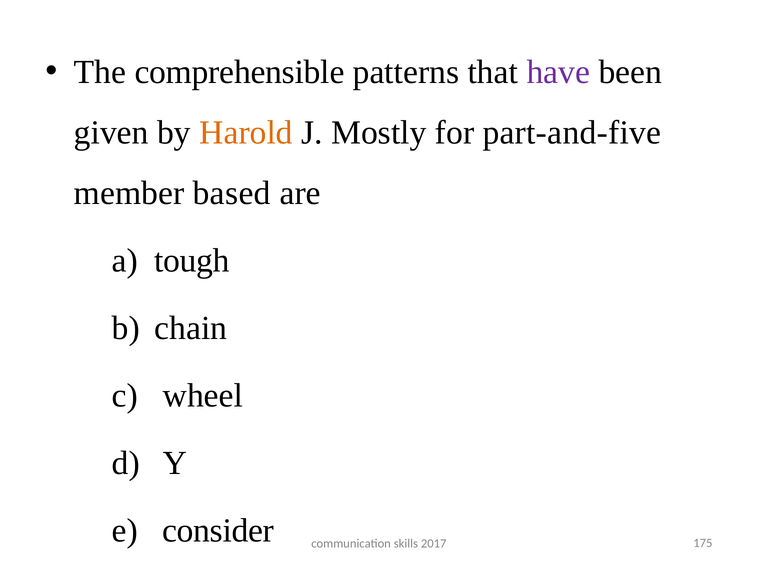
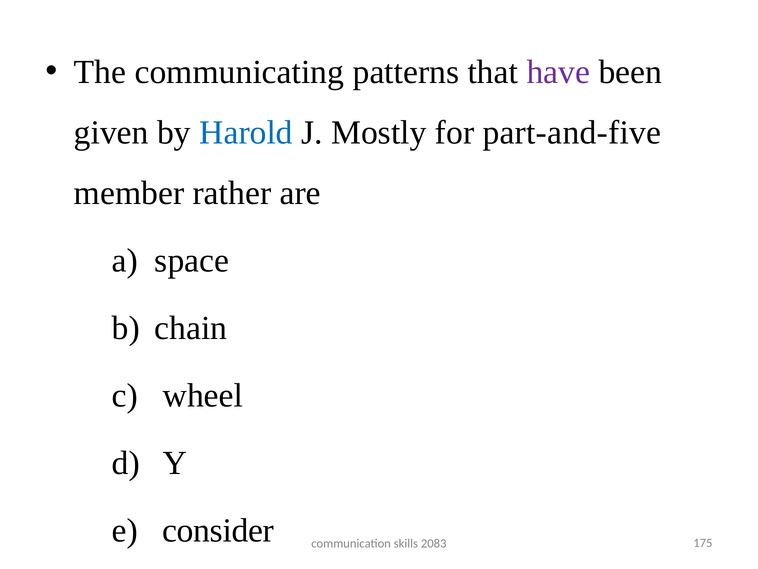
comprehensible: comprehensible -> communicating (239, 72)
Harold colour: orange -> blue (246, 132)
based: based -> rather (232, 193)
tough: tough -> space (192, 261)
2017: 2017 -> 2083 (434, 543)
